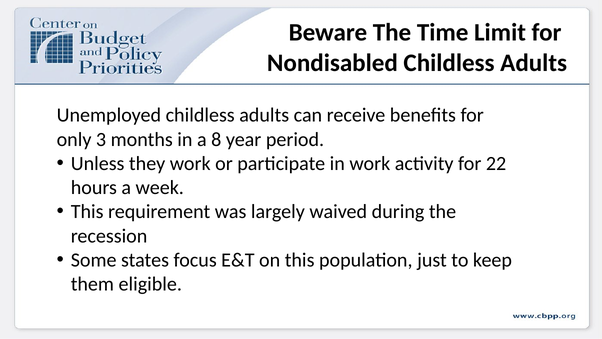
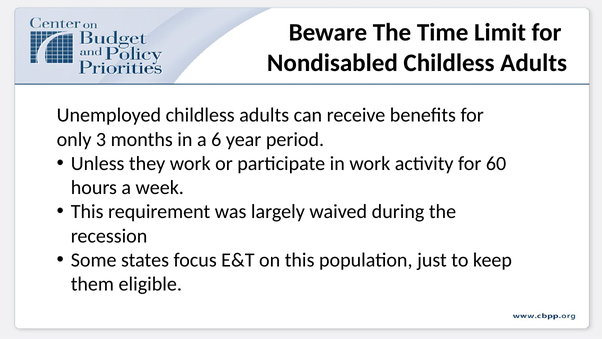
8: 8 -> 6 (216, 139)
22: 22 -> 60 (496, 163)
